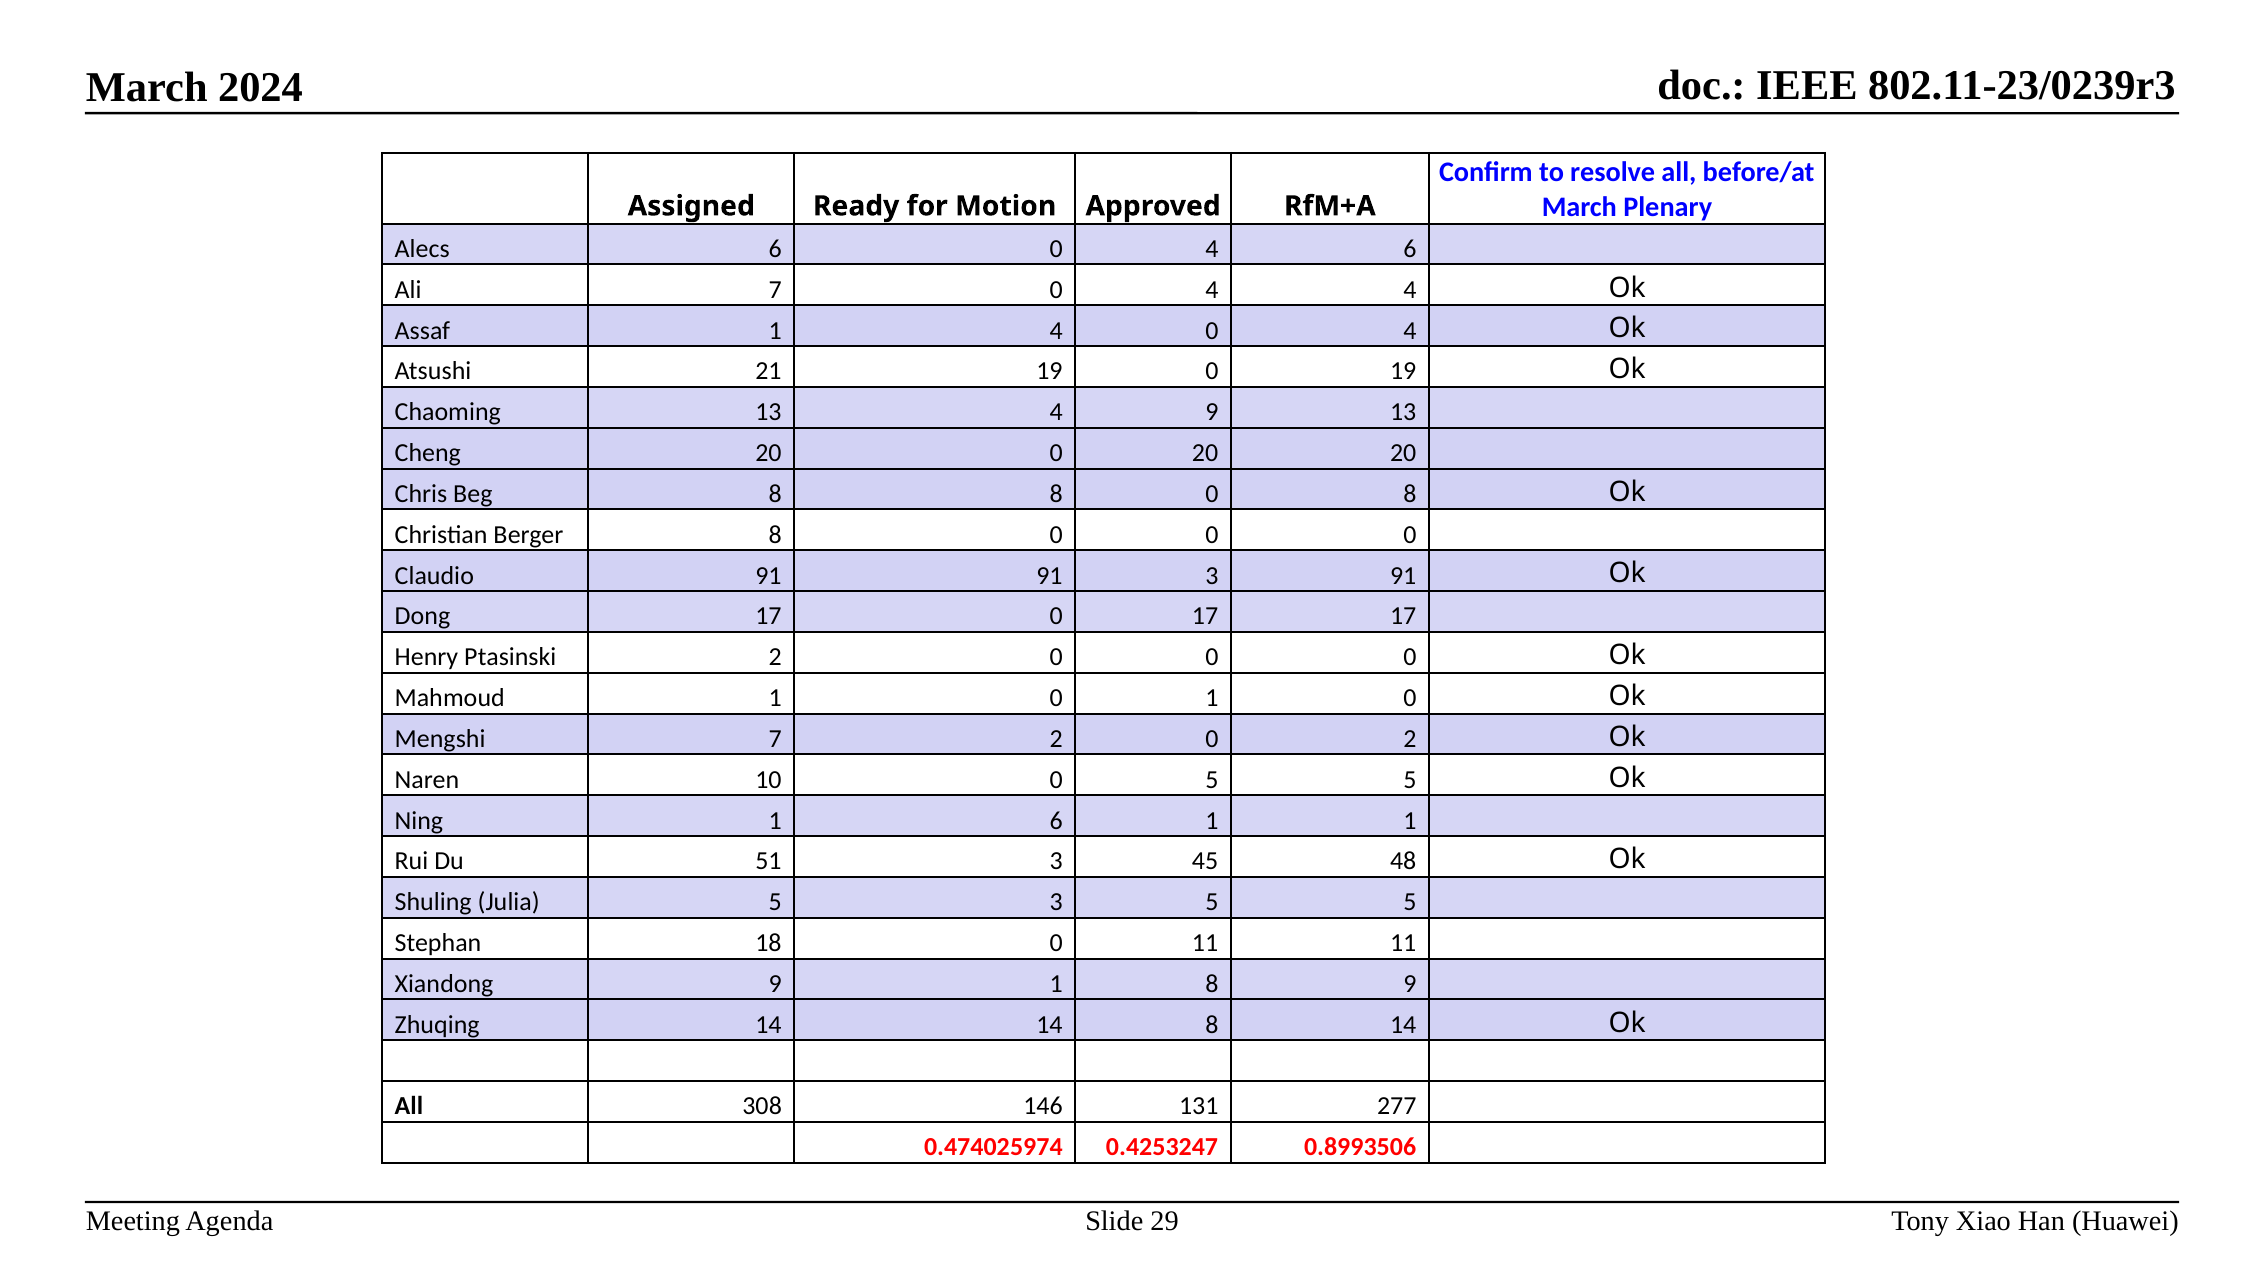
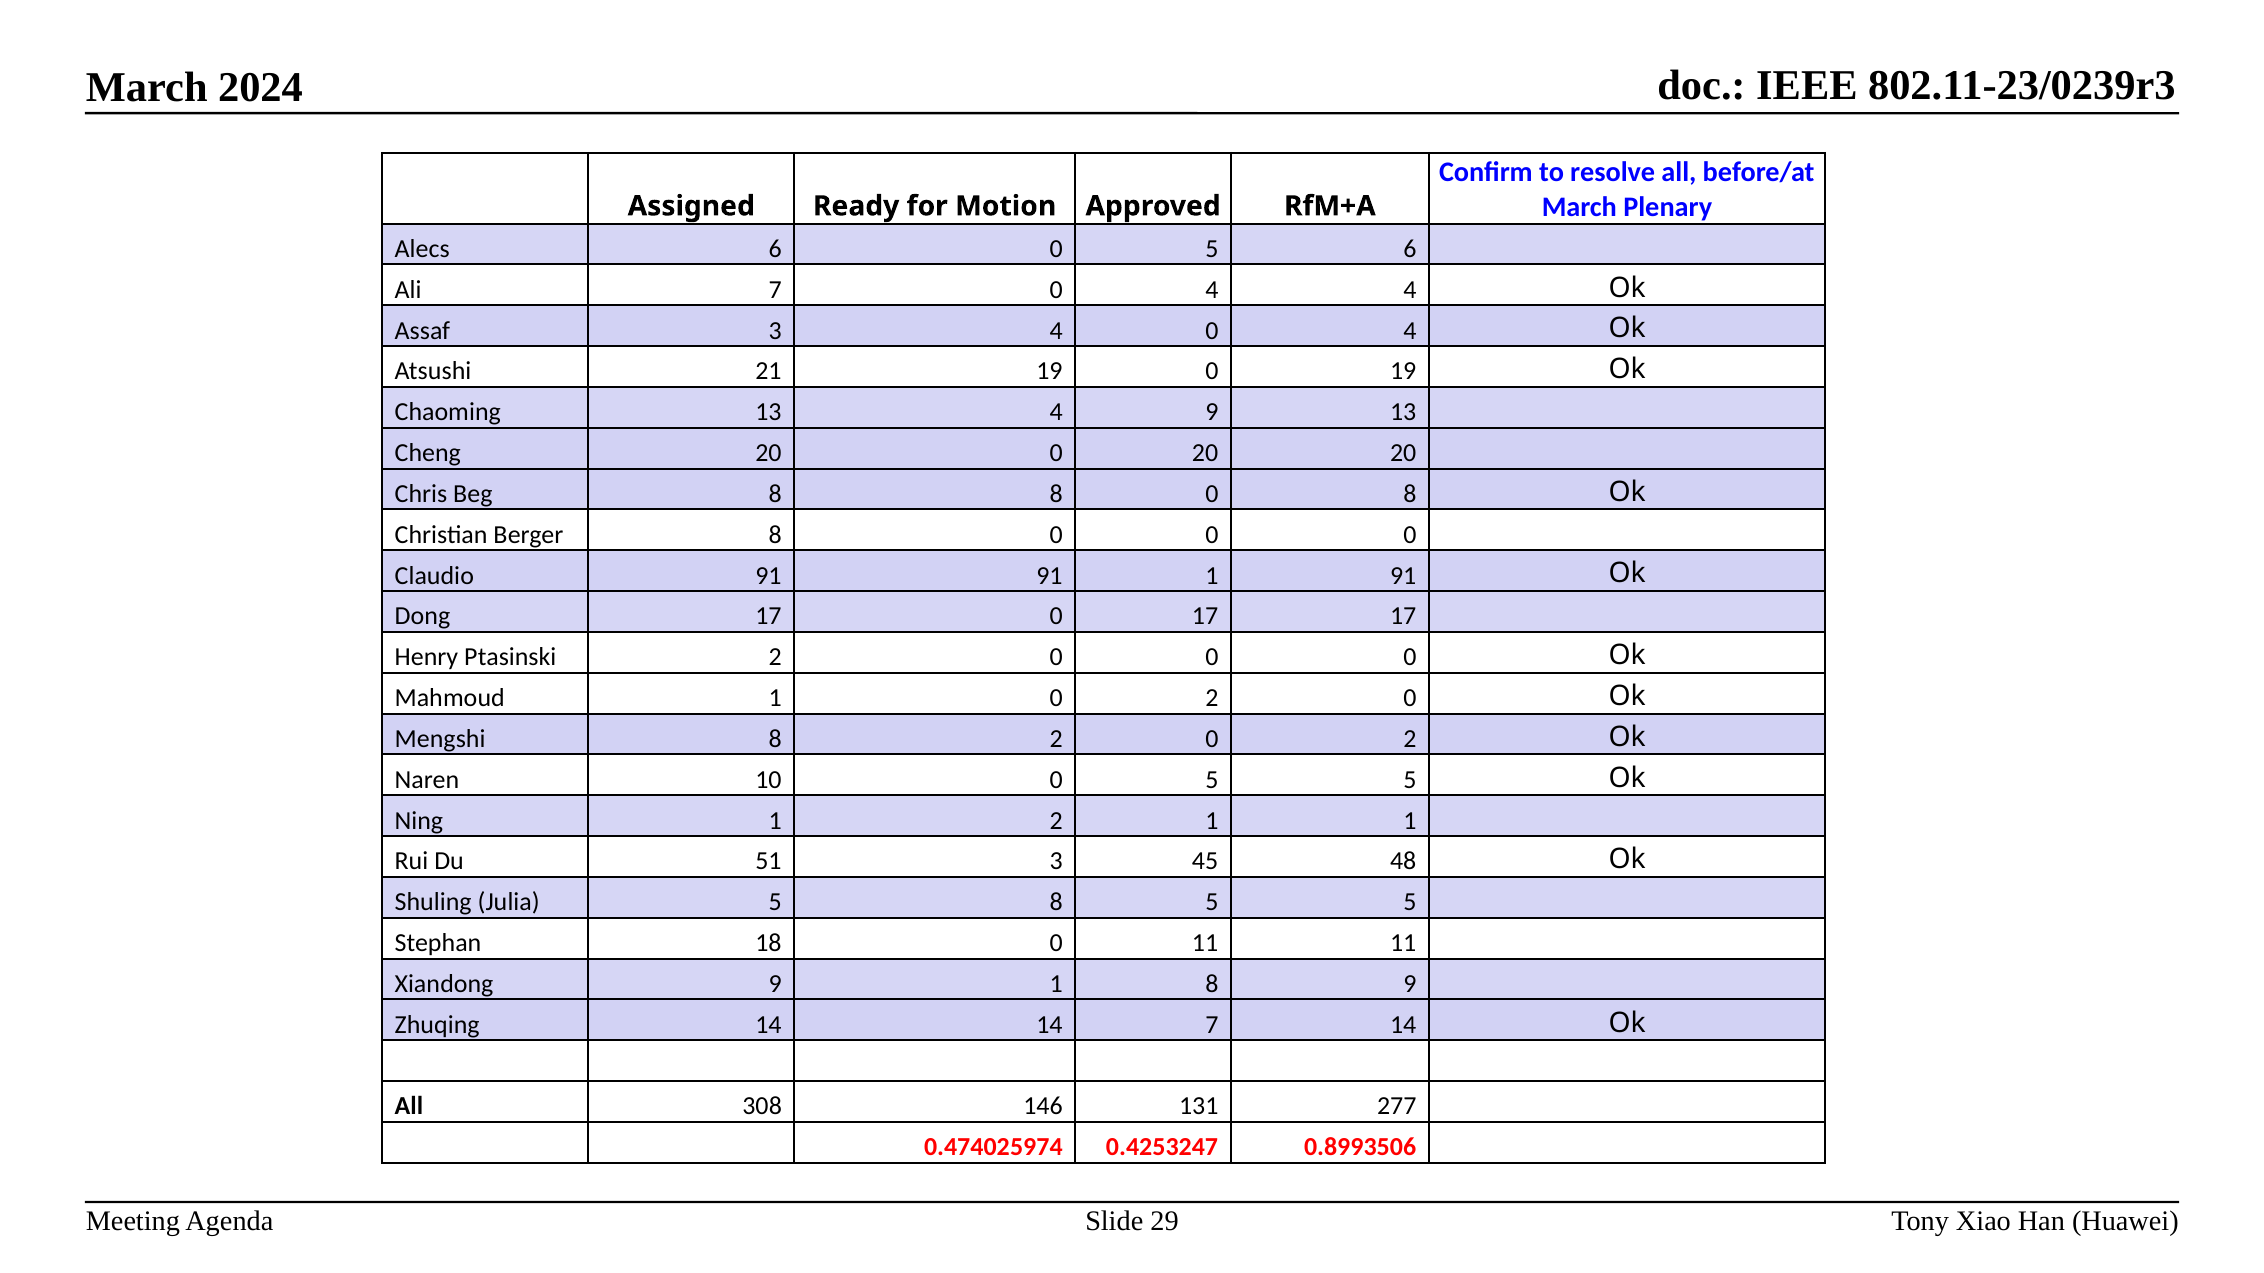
6 0 4: 4 -> 5 (1212, 249)
Assaf 1: 1 -> 3 (775, 331)
91 3: 3 -> 1 (1212, 576)
1 0 1: 1 -> 2 (1212, 698)
Mengshi 7: 7 -> 8 (775, 739)
1 6: 6 -> 2 (1056, 821)
5 3: 3 -> 8 (1056, 902)
14 8: 8 -> 7 (1212, 1025)
